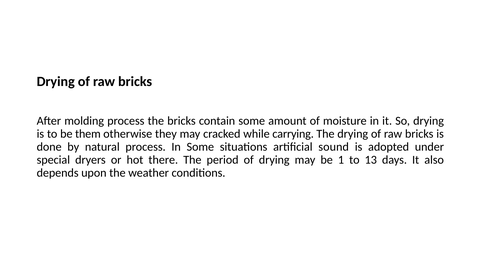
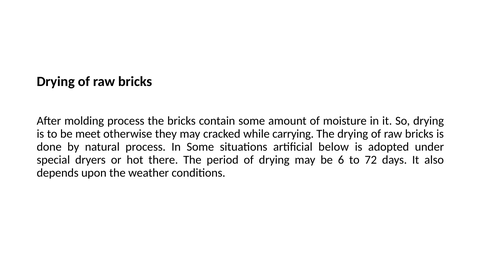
them: them -> meet (88, 134)
sound: sound -> below (334, 147)
1: 1 -> 6 (341, 160)
13: 13 -> 72 (371, 160)
